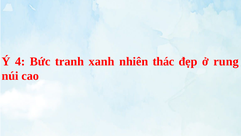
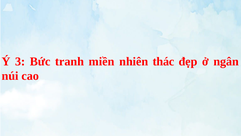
4: 4 -> 3 (20, 61)
xanh: xanh -> miền (102, 61)
rung: rung -> ngân (226, 61)
